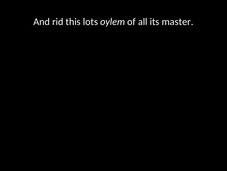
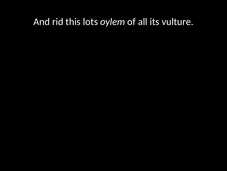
master: master -> vulture (178, 22)
